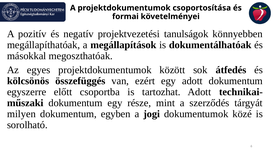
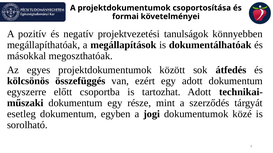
milyen: milyen -> esetleg (21, 114)
